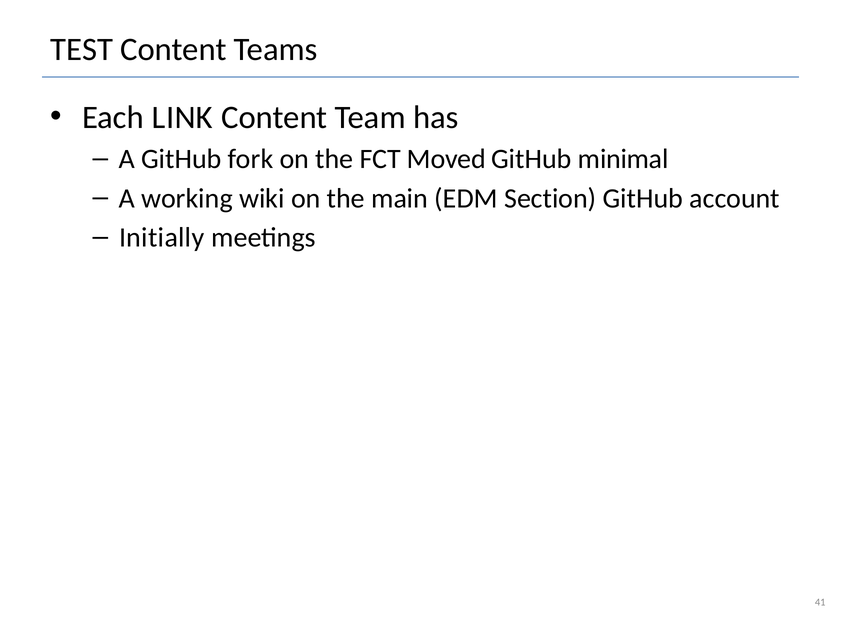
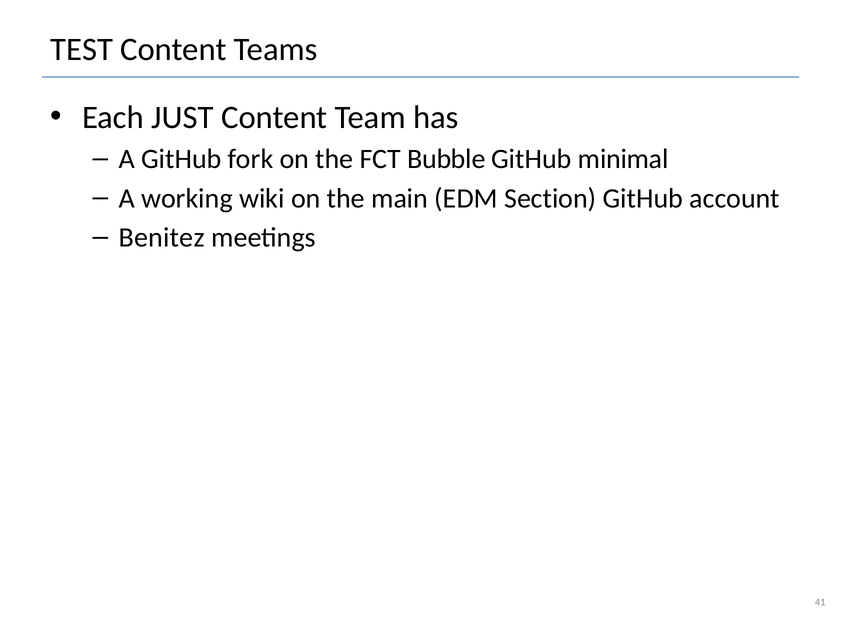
LINK: LINK -> JUST (183, 117)
Moved: Moved -> Bubble (446, 159)
Initially: Initially -> Benitez (162, 237)
